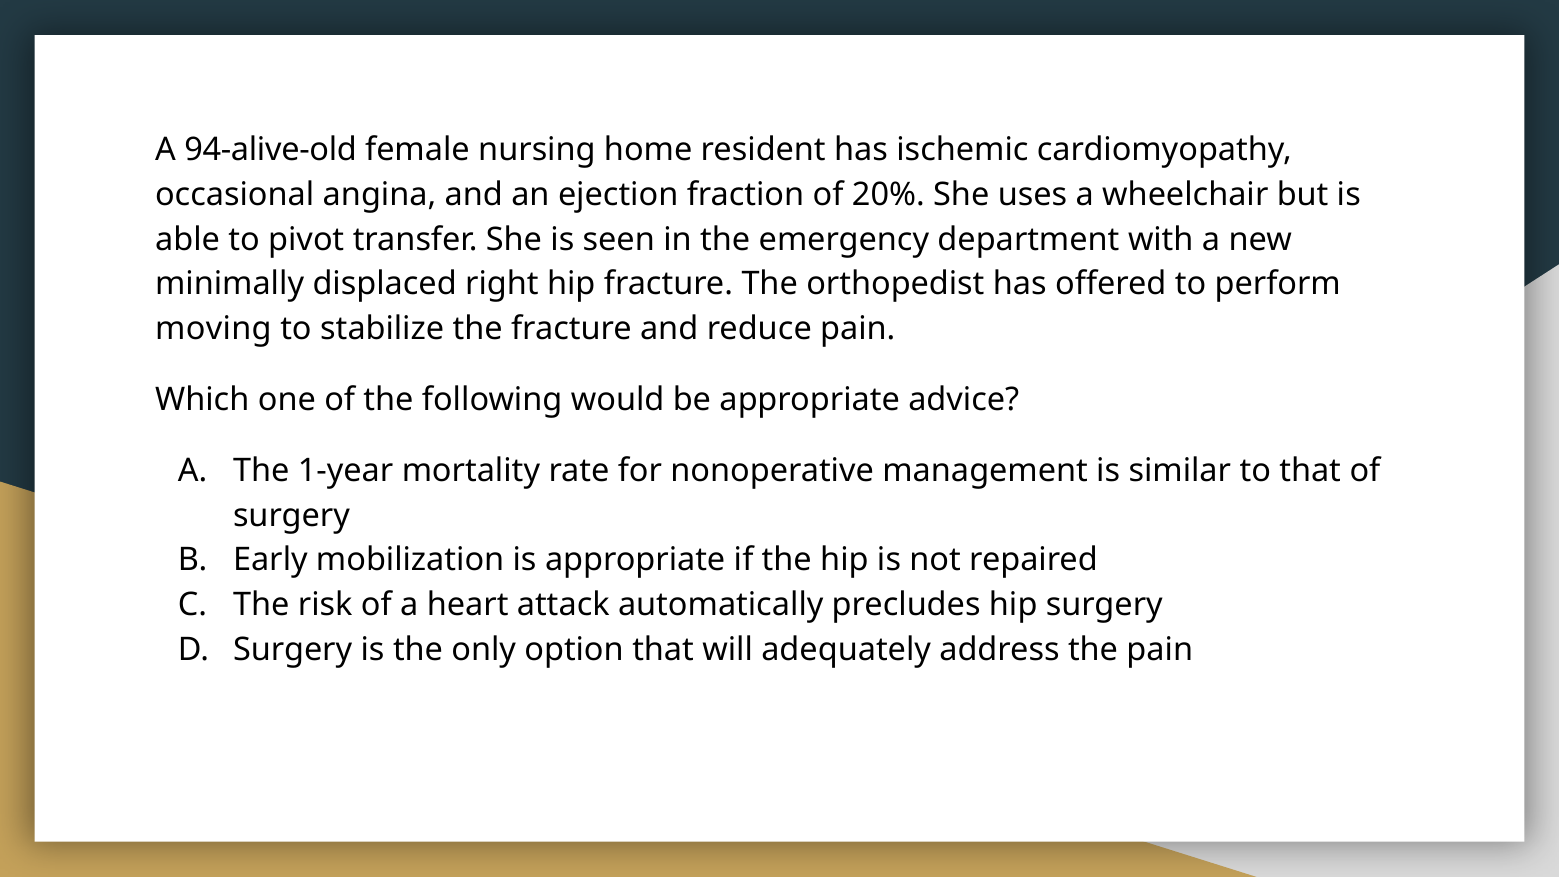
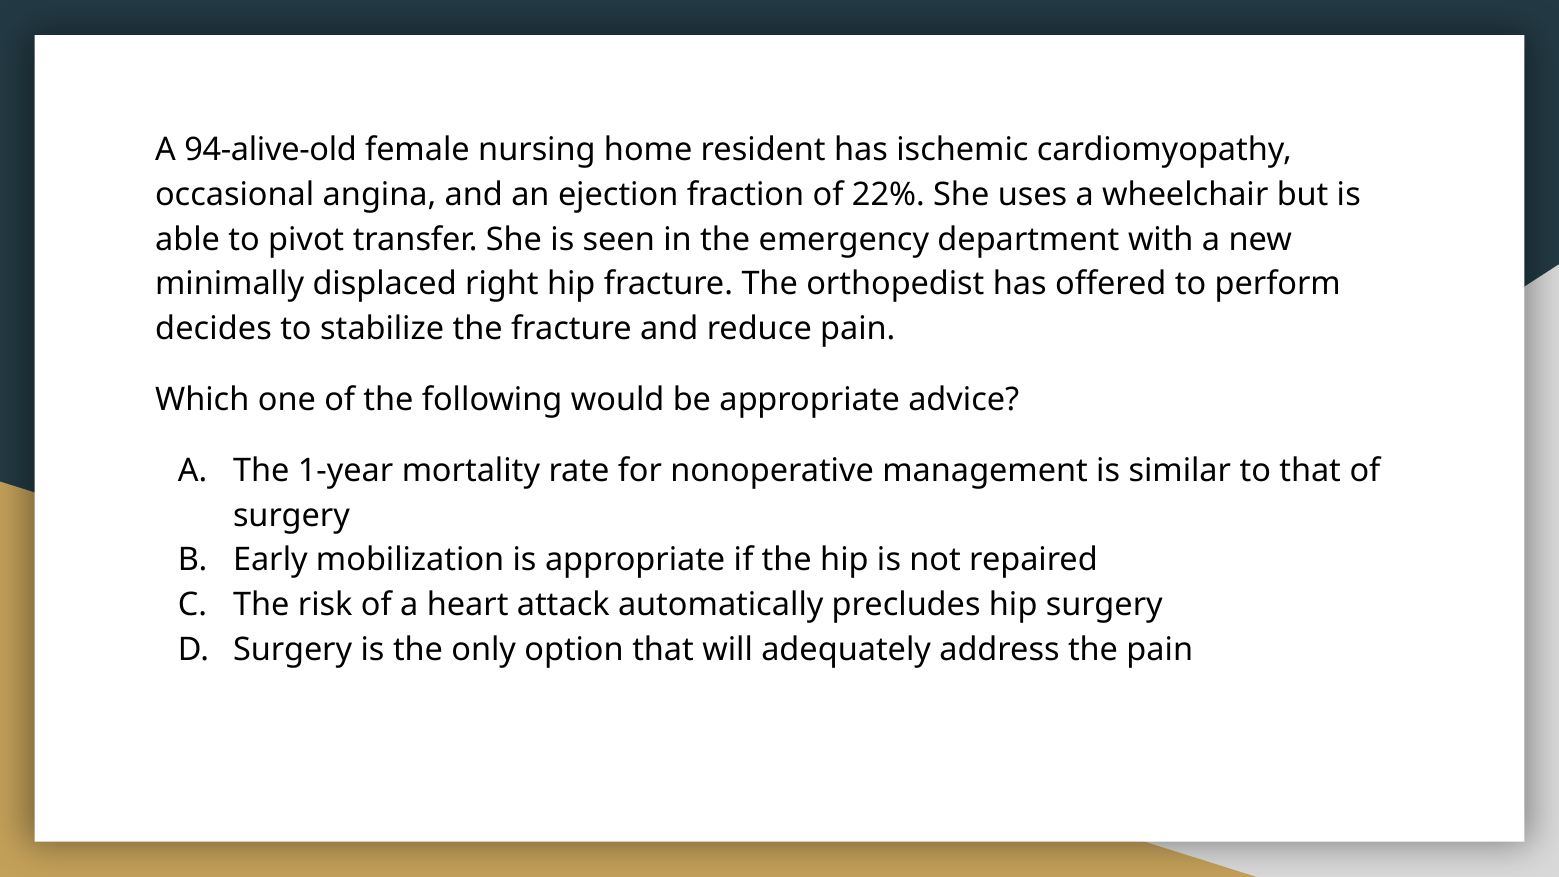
20%: 20% -> 22% (888, 195)
moving: moving -> decides (214, 329)
